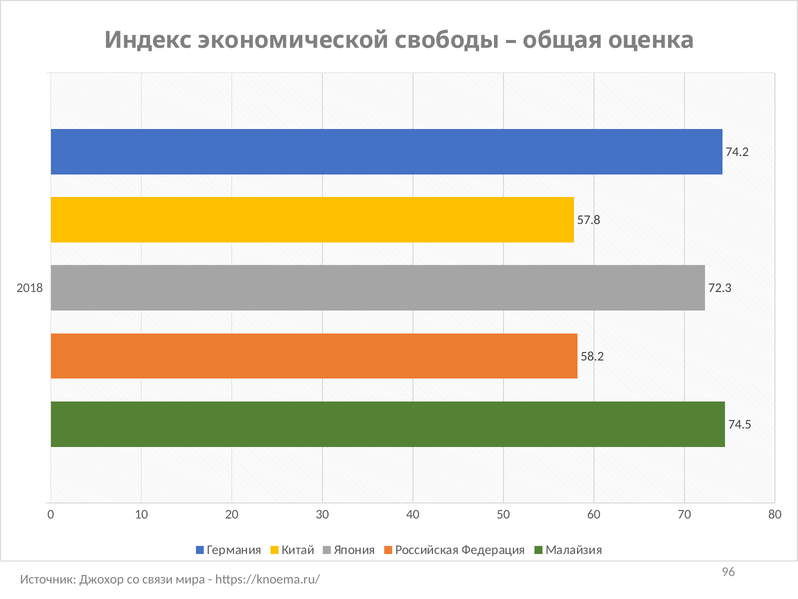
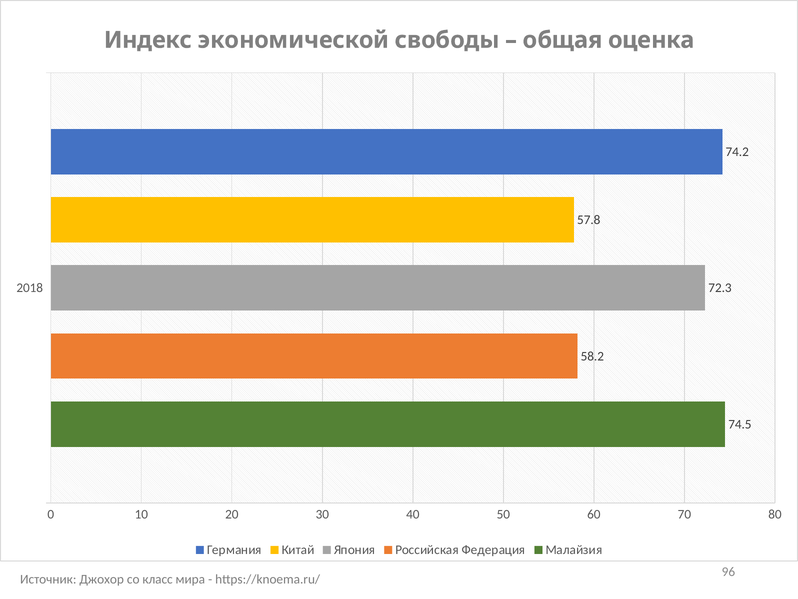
связи: связи -> класс (158, 579)
